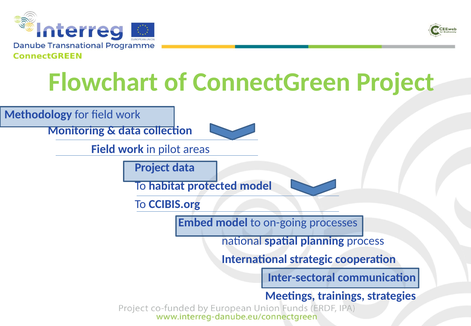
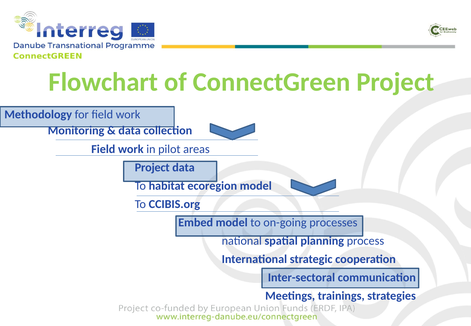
protected: protected -> ecoregion (212, 186)
